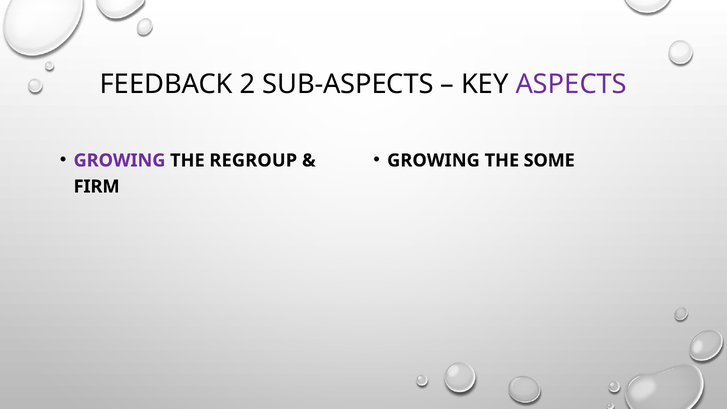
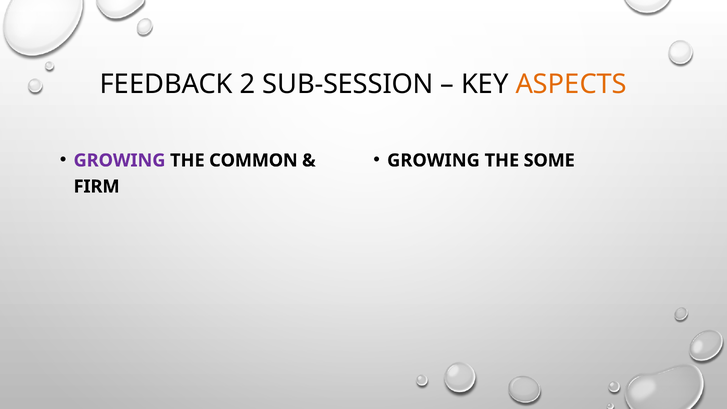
SUB-ASPECTS: SUB-ASPECTS -> SUB-SESSION (348, 84)
ASPECTS colour: purple -> orange (571, 84)
REGROUP: REGROUP -> COMMON (253, 160)
